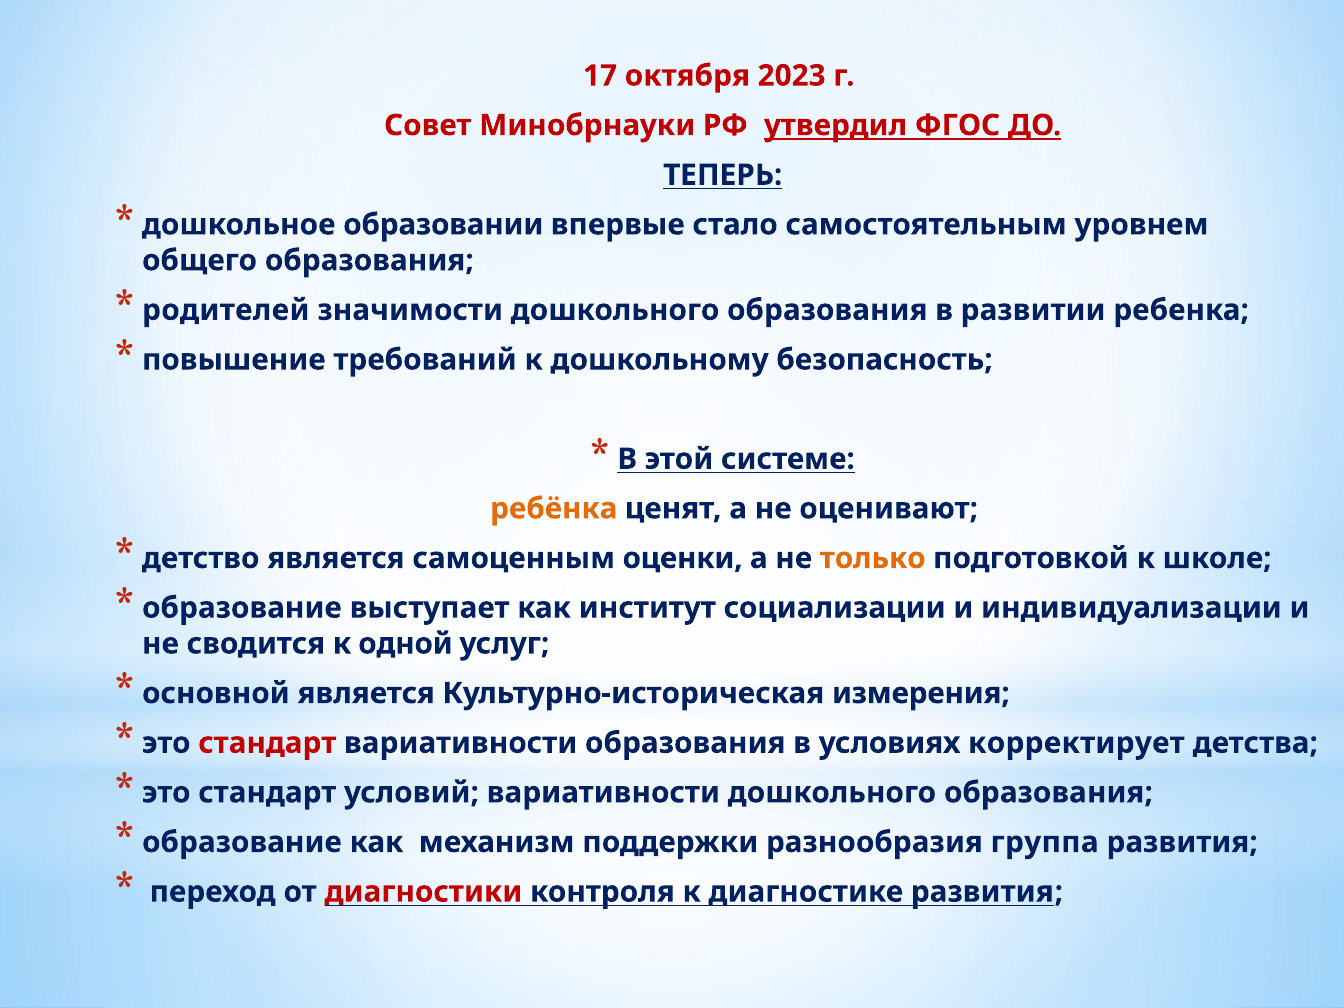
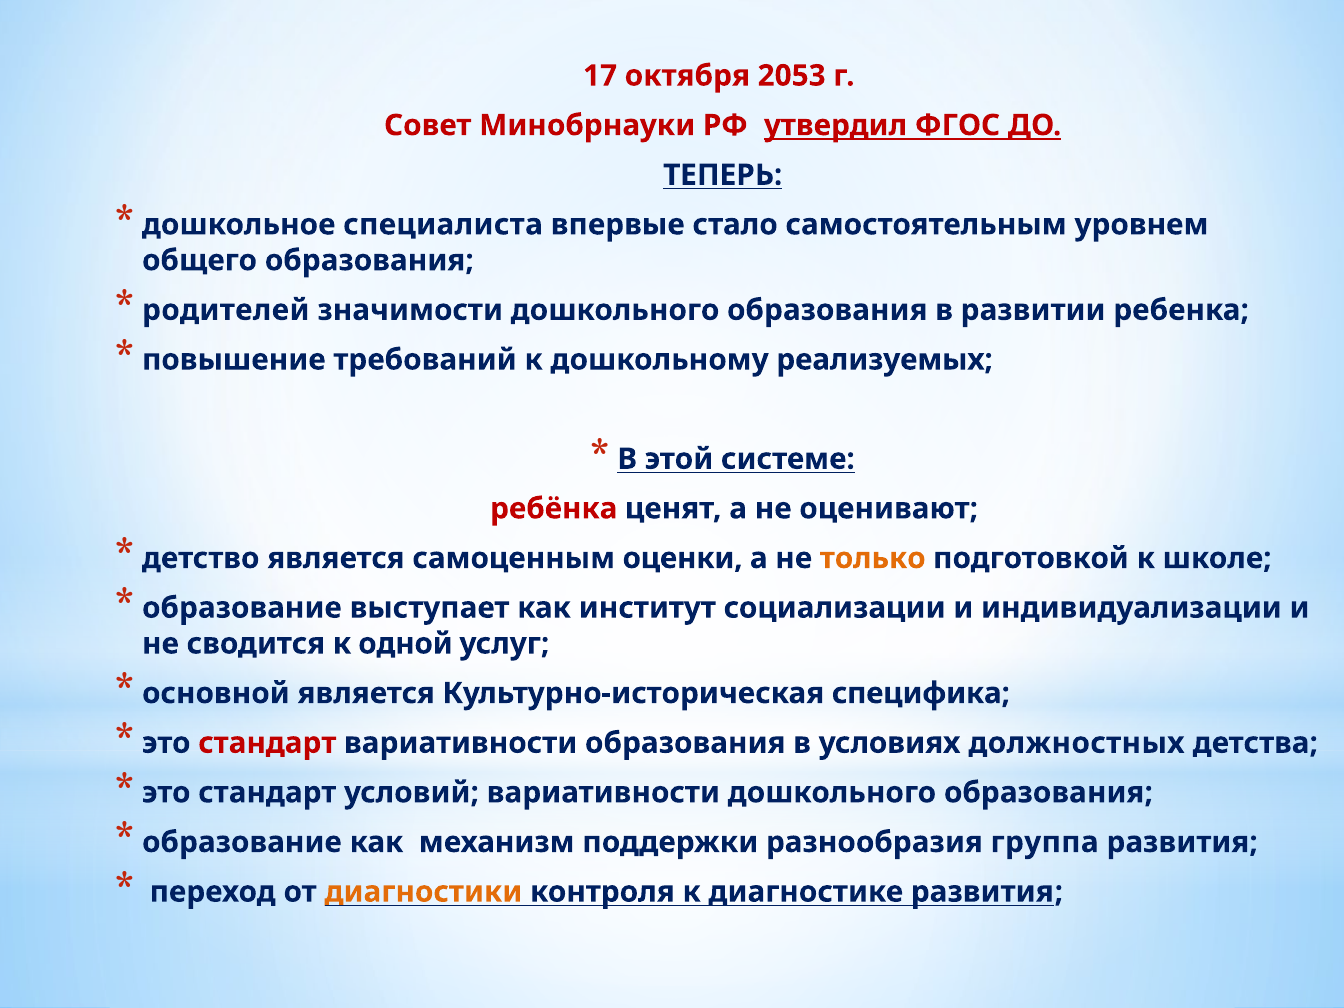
2023: 2023 -> 2053 (792, 76)
образовании: образовании -> специалиста (443, 225)
безопасность: безопасность -> реализуемых (885, 360)
ребёнка colour: orange -> red (554, 509)
измерения: измерения -> специфика (921, 693)
корректирует: корректирует -> должностных (1076, 743)
диагностики colour: red -> orange (423, 892)
